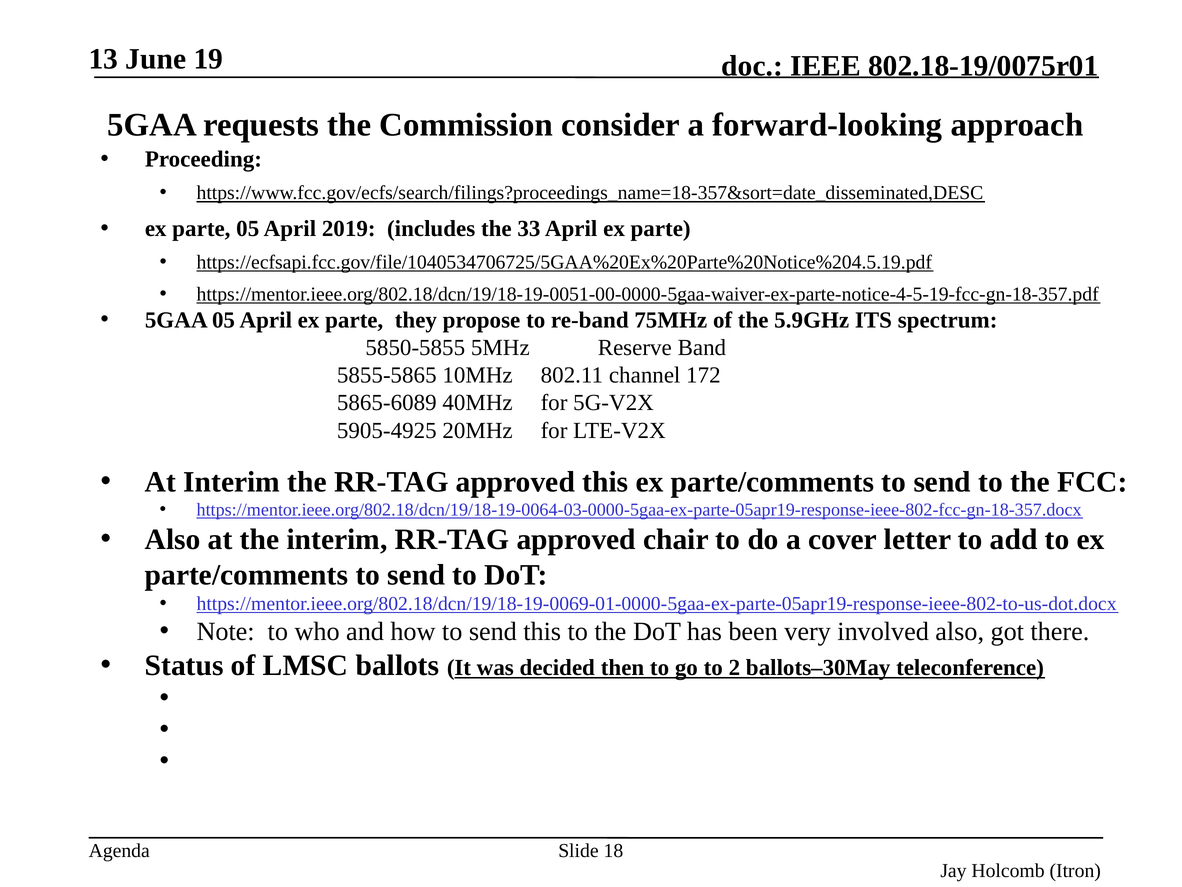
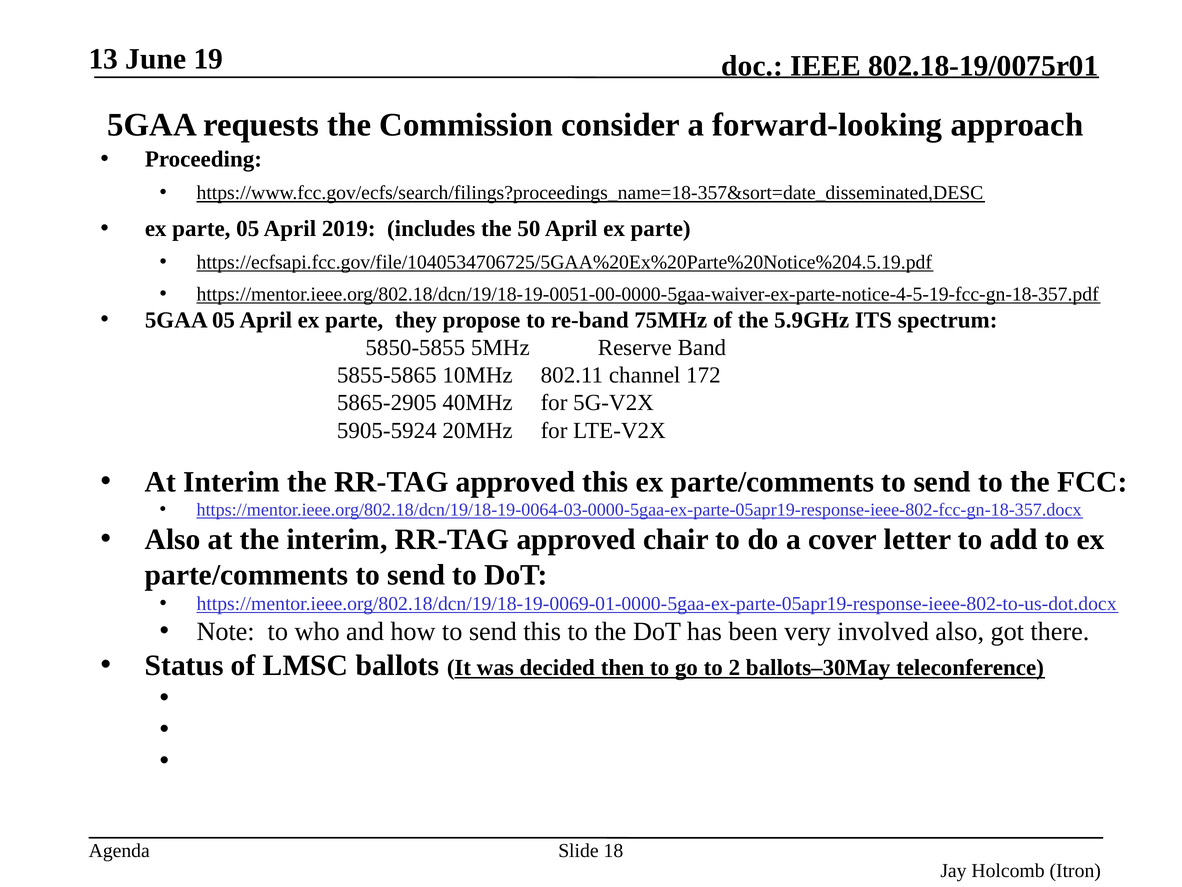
33: 33 -> 50 (529, 229)
5865-6089: 5865-6089 -> 5865-2905 (387, 403)
5905-4925: 5905-4925 -> 5905-5924 (387, 430)
